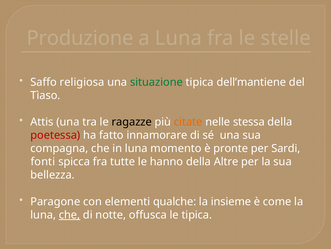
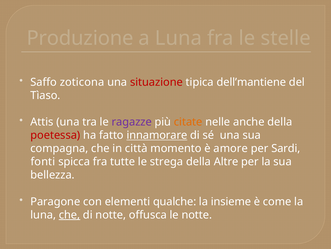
religiosa: religiosa -> zoticona (82, 82)
situazione colour: green -> red (156, 82)
ragazze colour: black -> purple (132, 122)
stessa: stessa -> anche (249, 122)
innamorare underline: none -> present (157, 135)
in luna: luna -> città (136, 148)
pronte: pronte -> amore (231, 148)
hanno: hanno -> strega (166, 161)
le tipica: tipica -> notte (197, 214)
